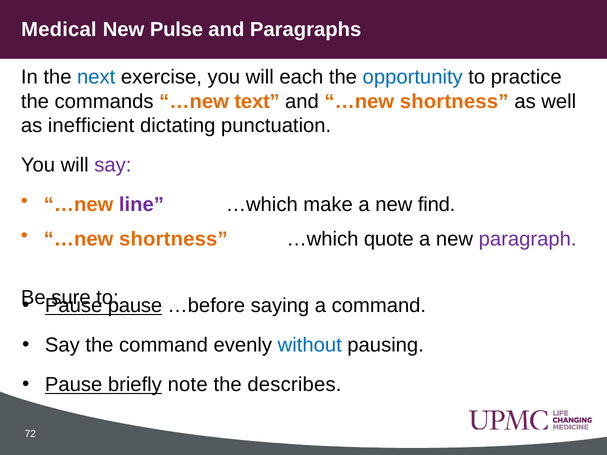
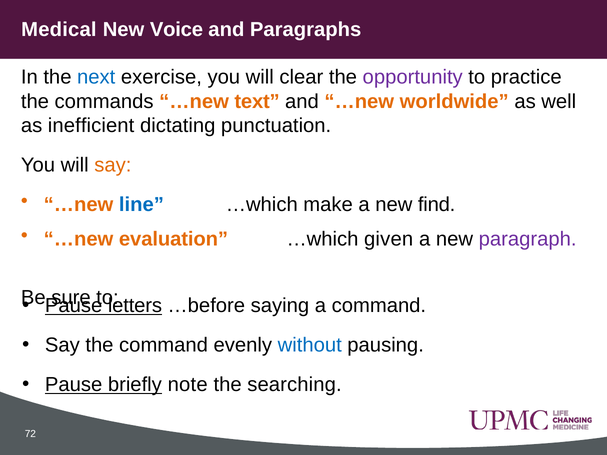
Pulse: Pulse -> Voice (176, 30)
each: each -> clear (301, 77)
opportunity colour: blue -> purple (413, 77)
and …new shortness: shortness -> worldwide (454, 102)
say colour: purple -> orange (113, 165)
line colour: purple -> blue (141, 205)
shortness: shortness -> evaluation (174, 239)
quote: quote -> given (389, 239)
pause: pause -> letters (135, 306)
describes: describes -> searching (294, 385)
